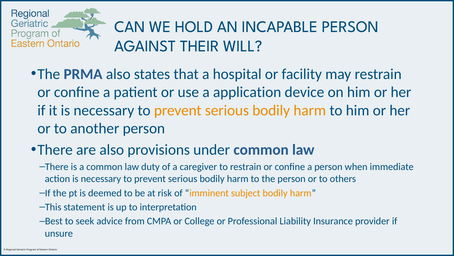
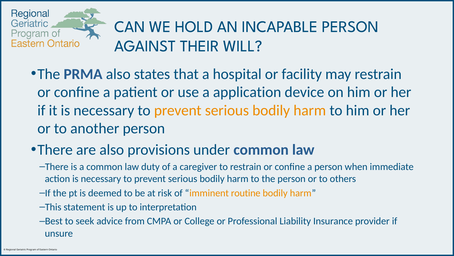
subject: subject -> routine (246, 193)
